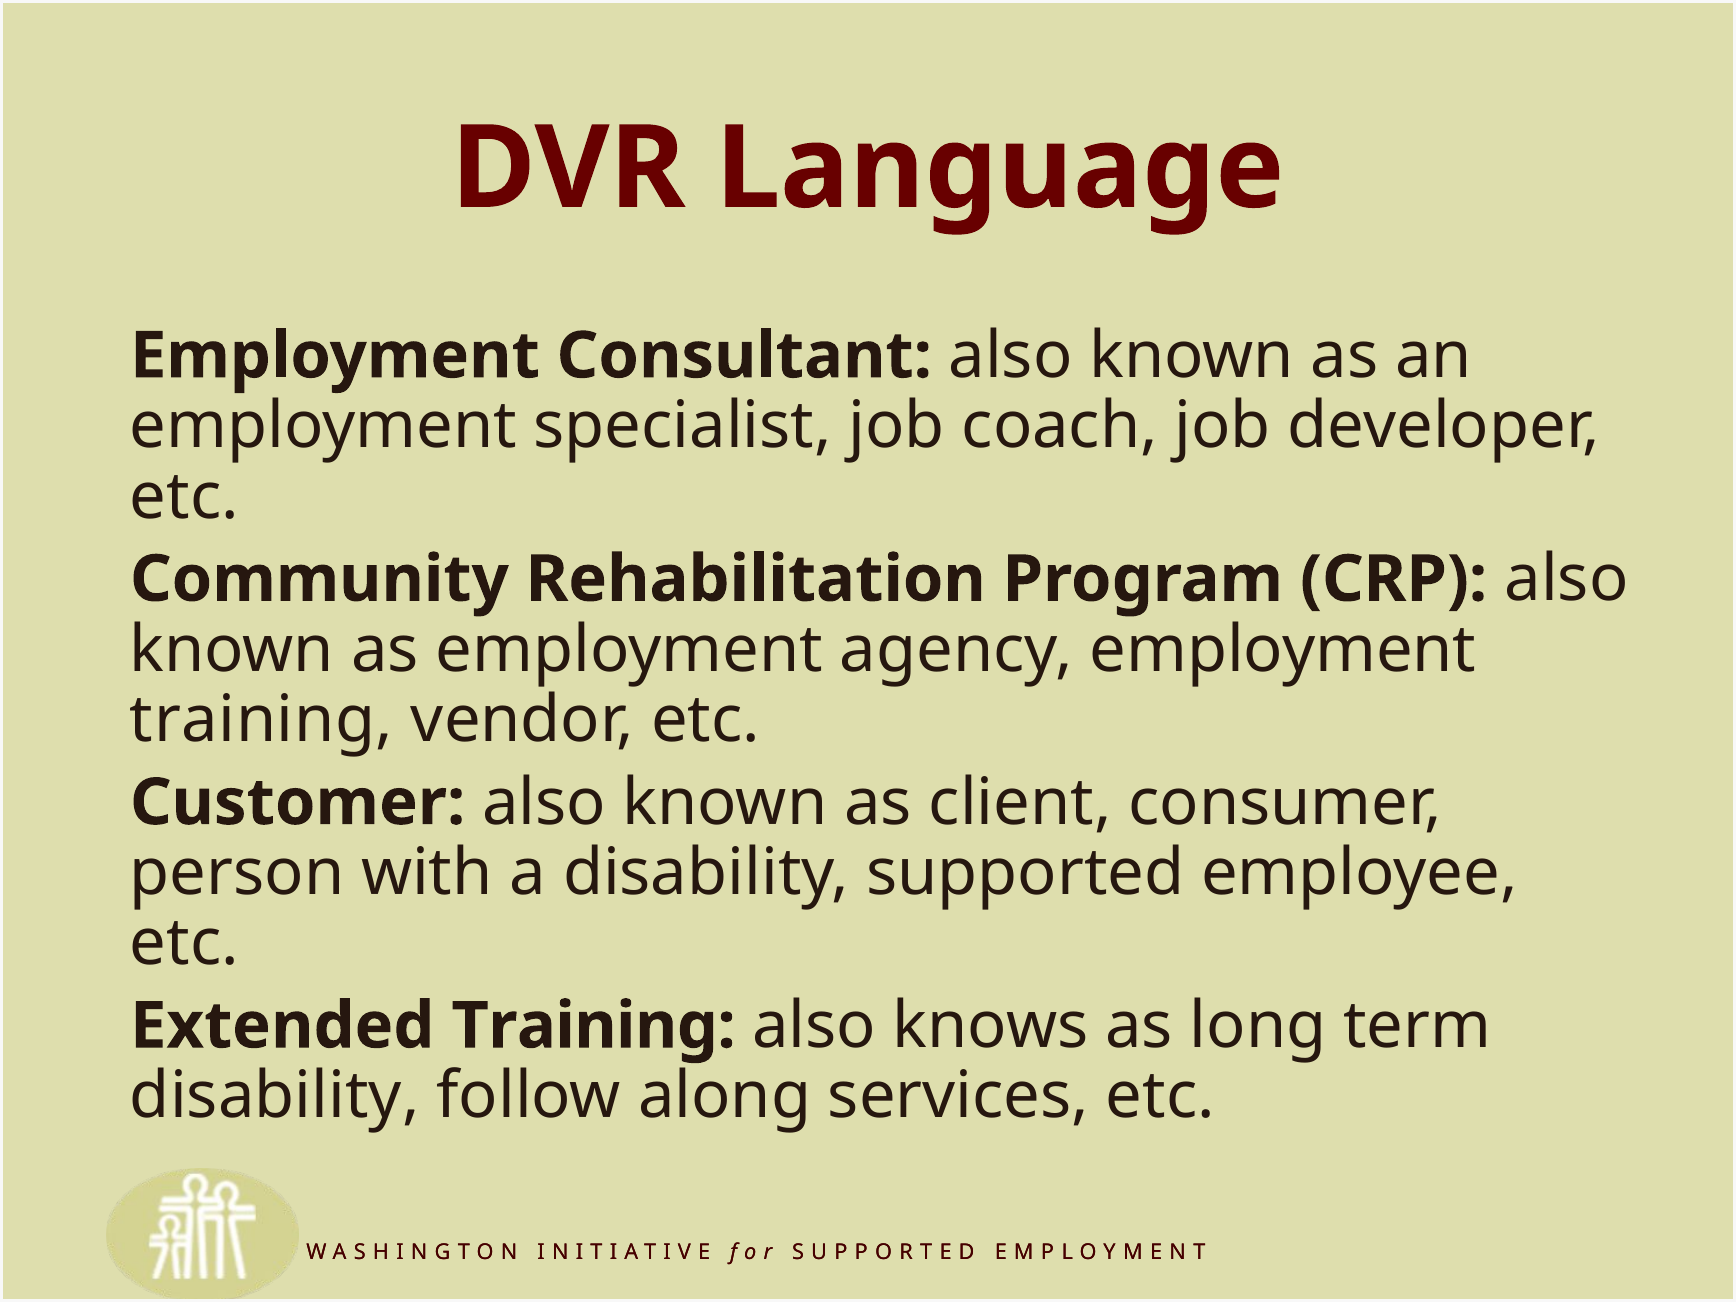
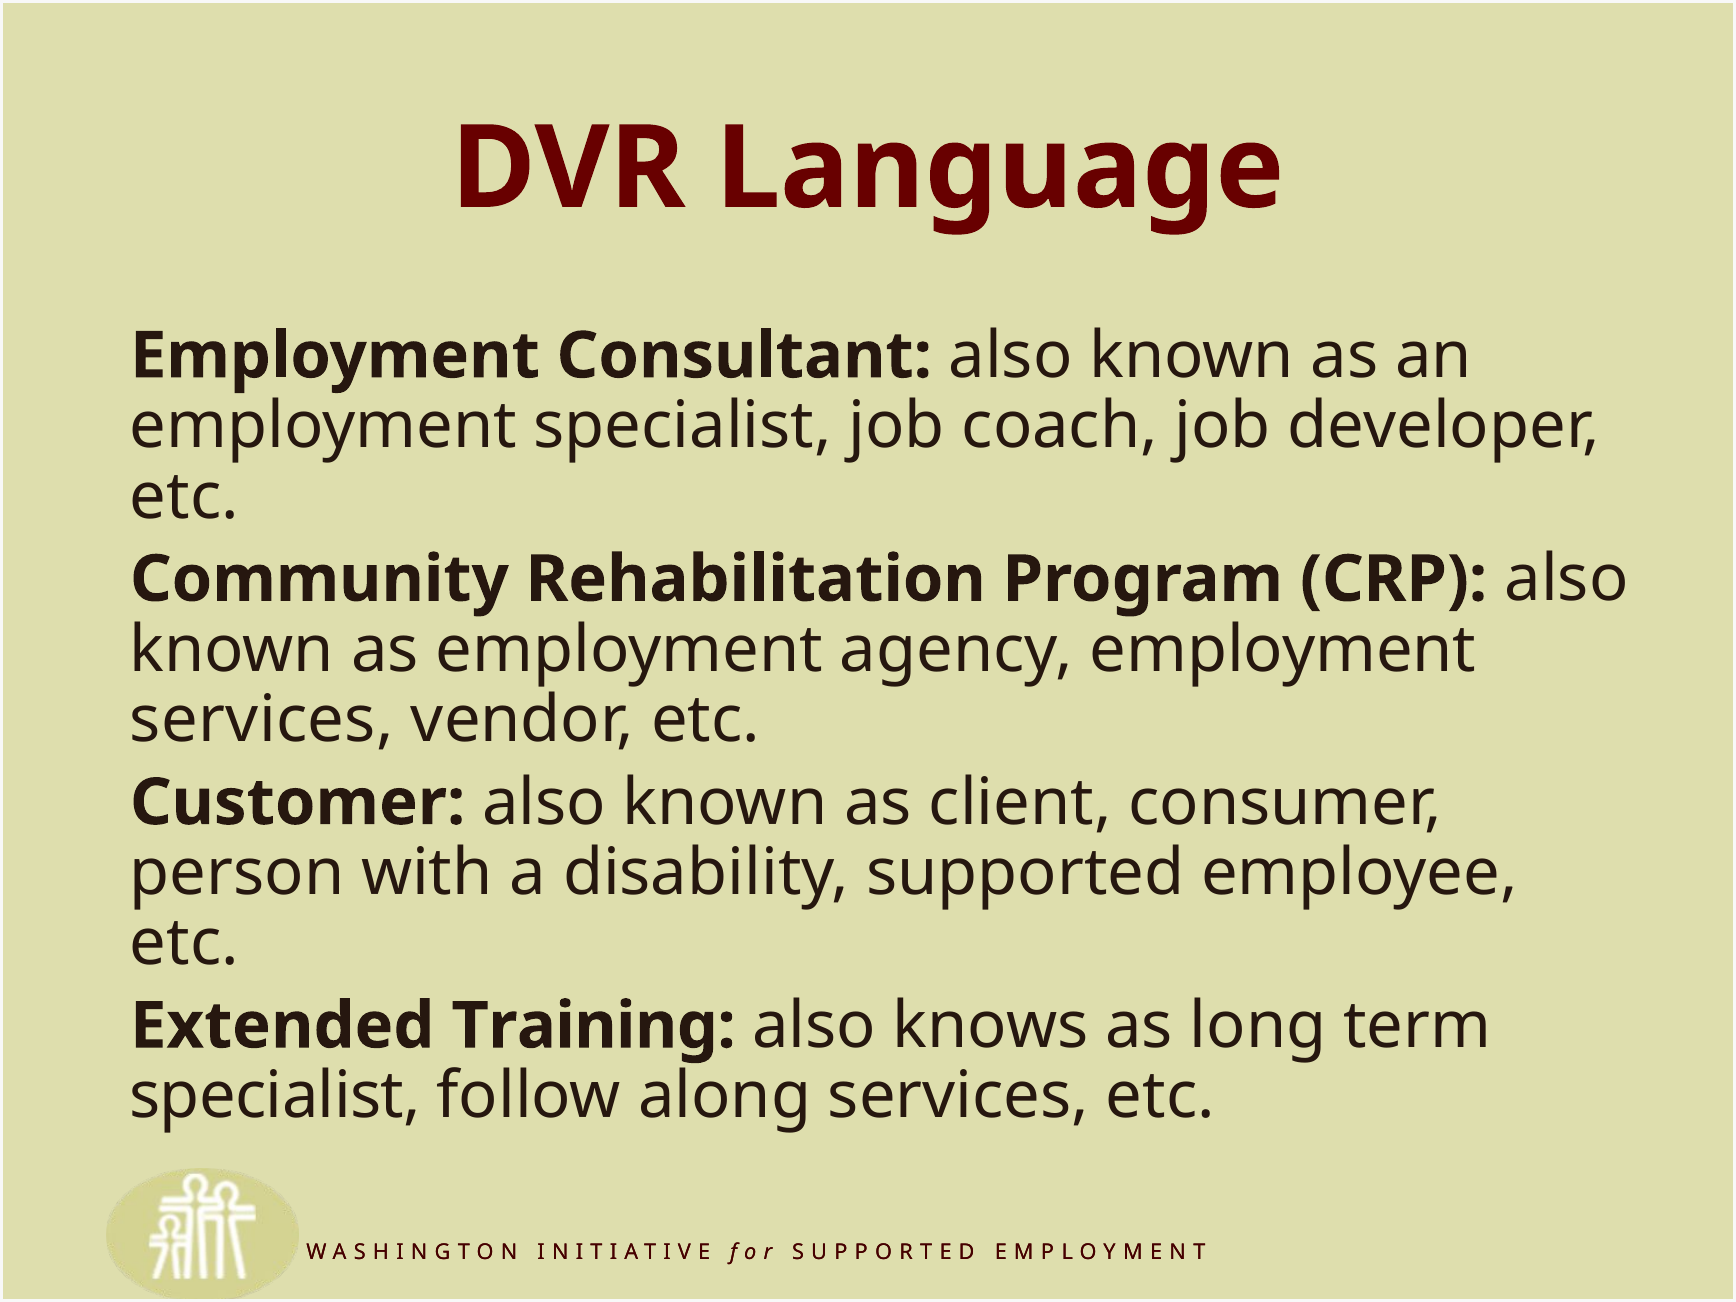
training: training -> services (262, 720)
disability: disability -> specialist (275, 1096)
